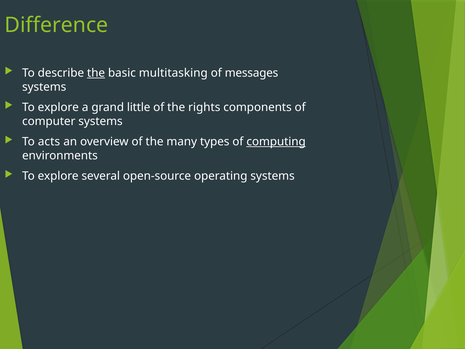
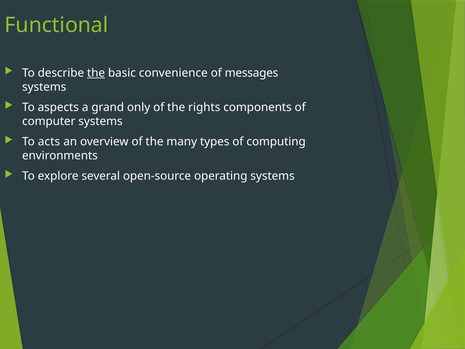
Difference: Difference -> Functional (56, 25)
multitasking: multitasking -> convenience (173, 73)
explore: explore -> aspects (58, 107)
little: little -> only (139, 107)
computing underline: present -> none (276, 142)
